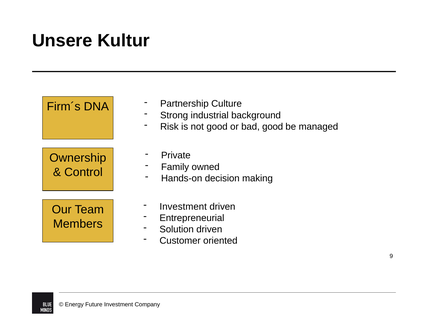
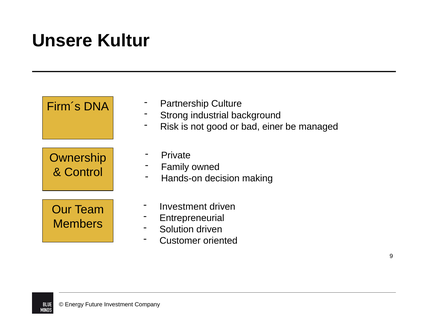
bad good: good -> einer (273, 127)
